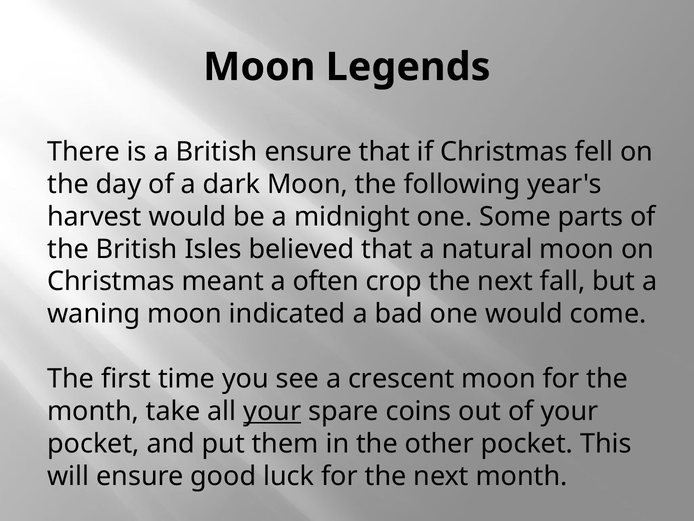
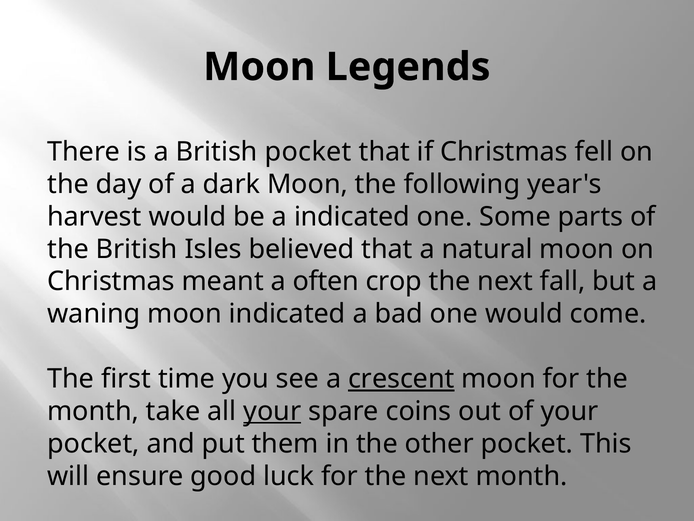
British ensure: ensure -> pocket (308, 152)
a midnight: midnight -> indicated (352, 216)
crescent underline: none -> present (401, 379)
